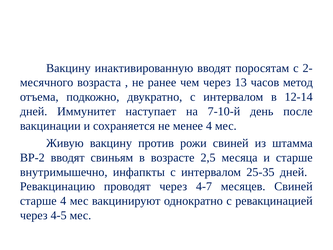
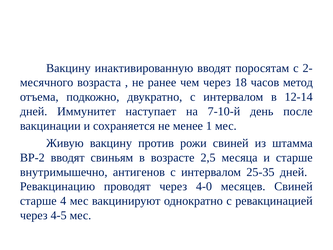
13: 13 -> 18 (241, 82)
менее 4: 4 -> 1 (209, 126)
инфапкты: инфапкты -> антигенов (139, 172)
4-7: 4-7 -> 4-0 (204, 186)
